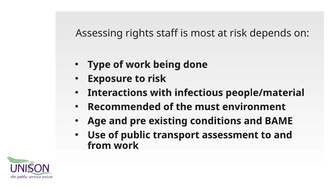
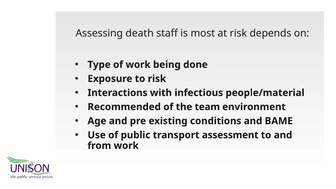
rights: rights -> death (140, 33)
must: must -> team (207, 107)
